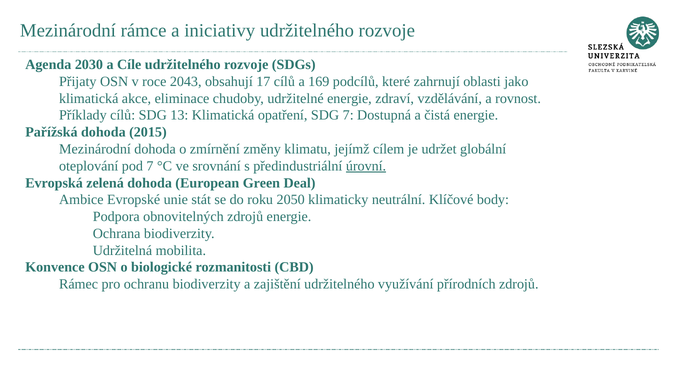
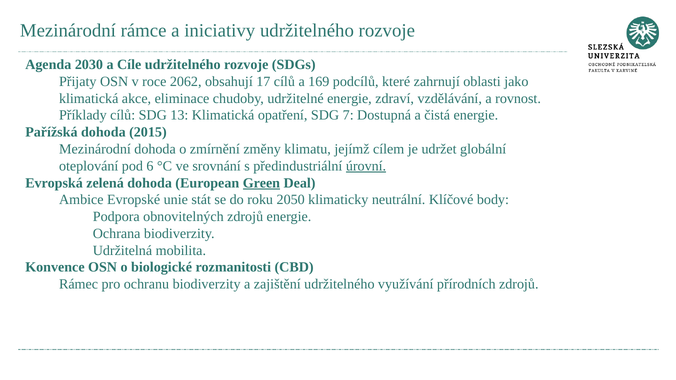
2043: 2043 -> 2062 (186, 82)
pod 7: 7 -> 6 (150, 166)
Green underline: none -> present (261, 183)
